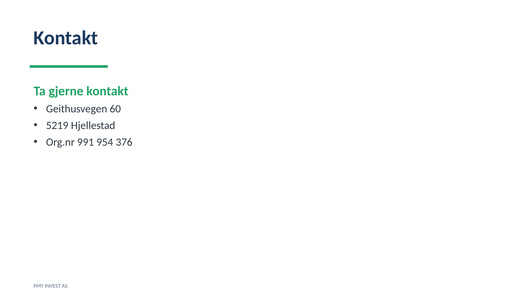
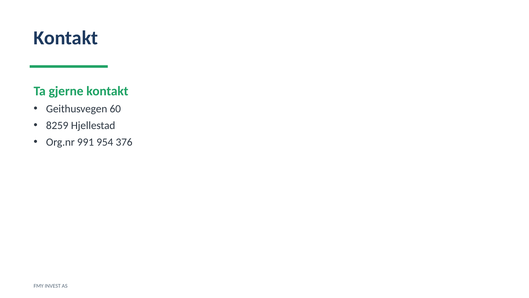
5219: 5219 -> 8259 (57, 125)
